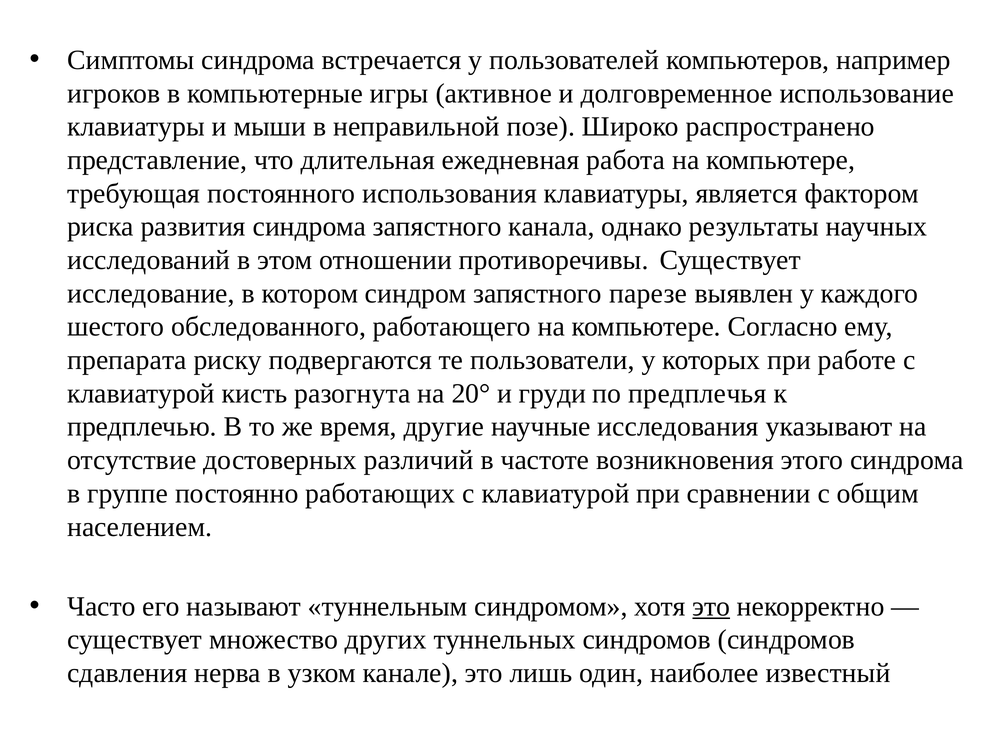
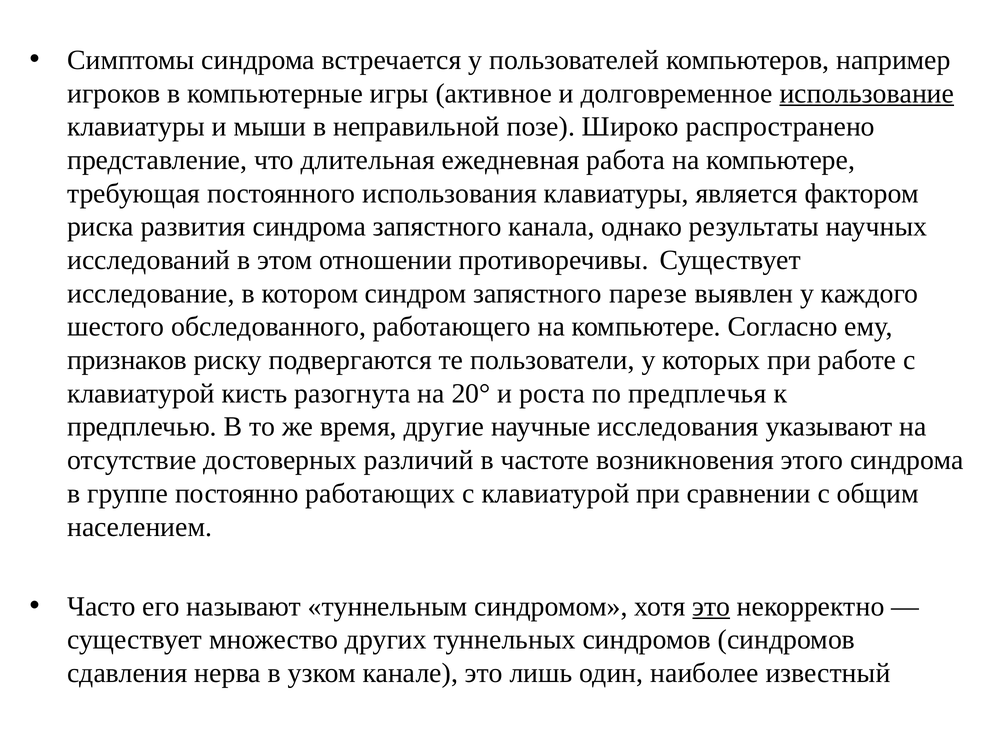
использование underline: none -> present (867, 93)
препарата: препарата -> признаков (127, 360)
груди: груди -> роста (552, 393)
